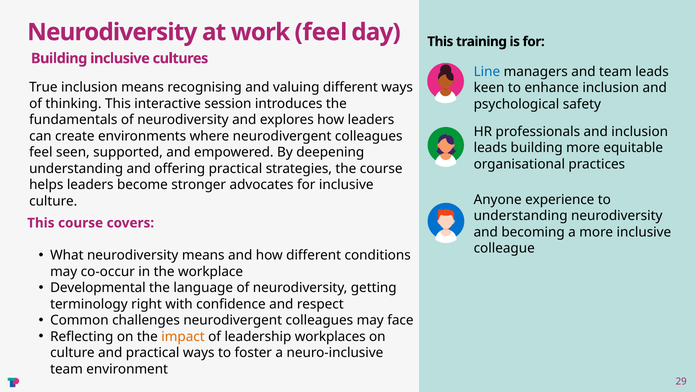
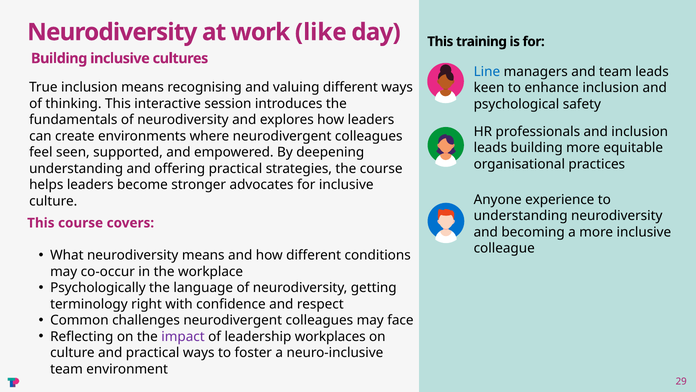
work feel: feel -> like (321, 32)
Developmental: Developmental -> Psychologically (98, 288)
impact colour: orange -> purple (183, 336)
